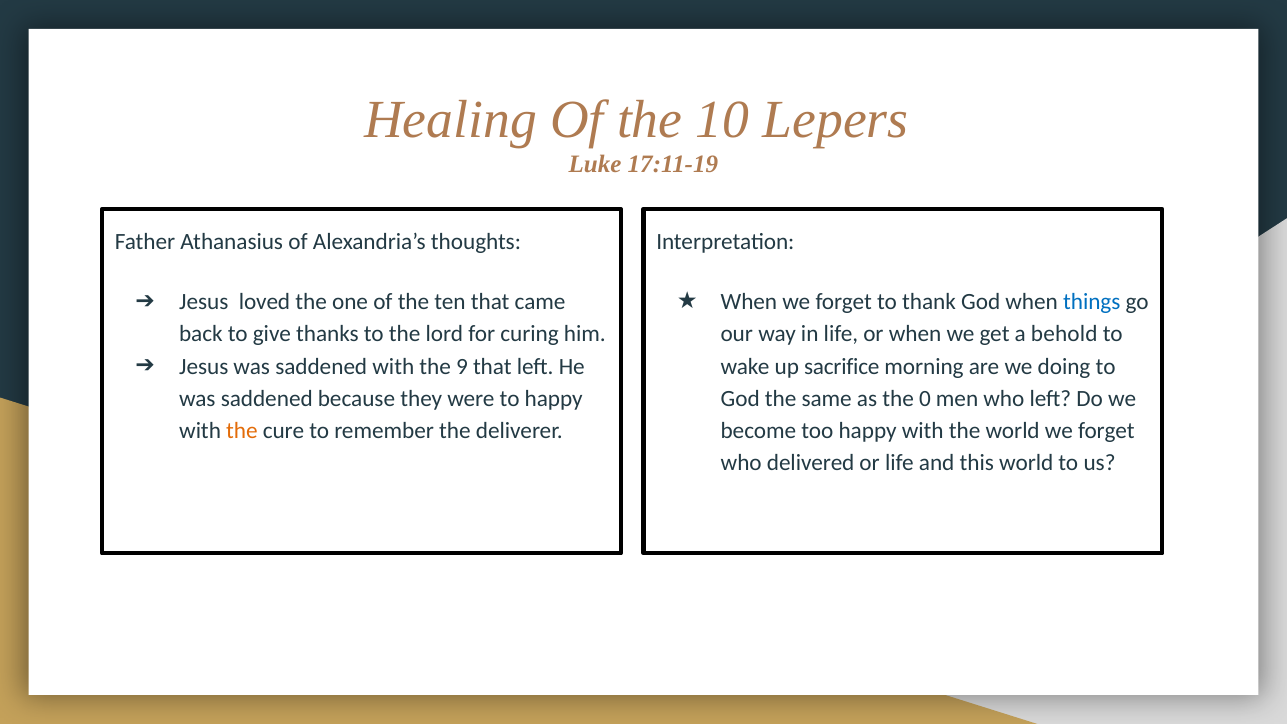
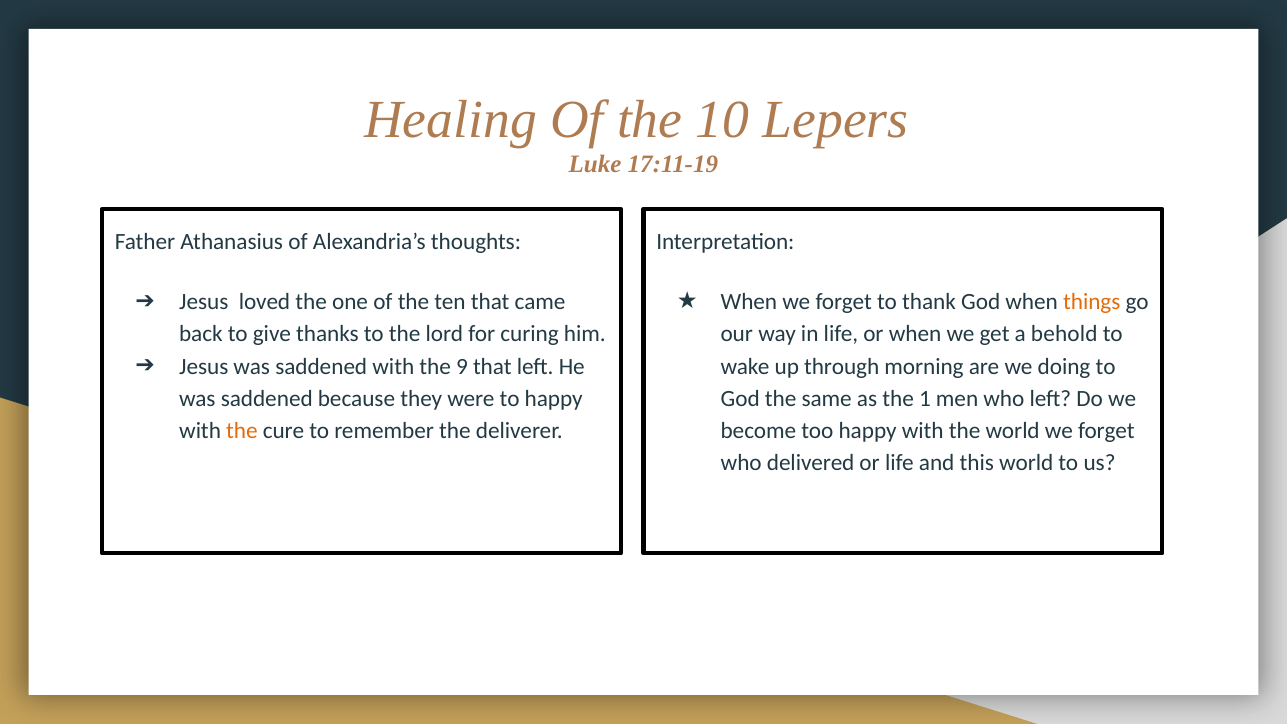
things colour: blue -> orange (1092, 302)
sacrifice: sacrifice -> through (842, 366)
0: 0 -> 1 (925, 398)
